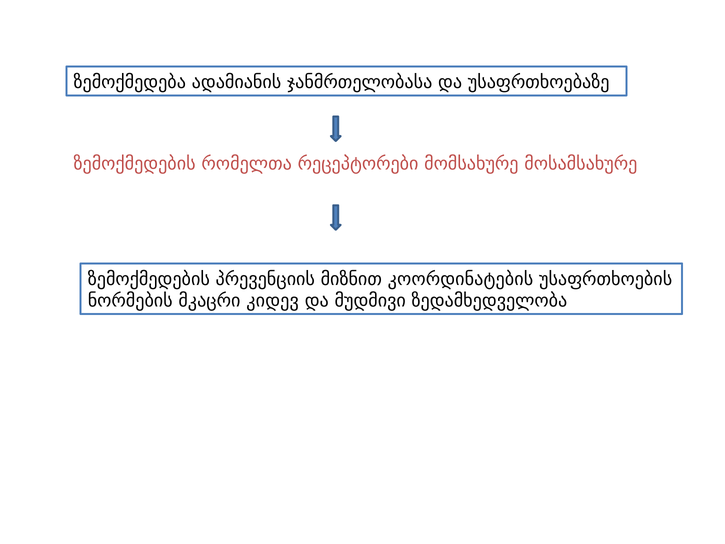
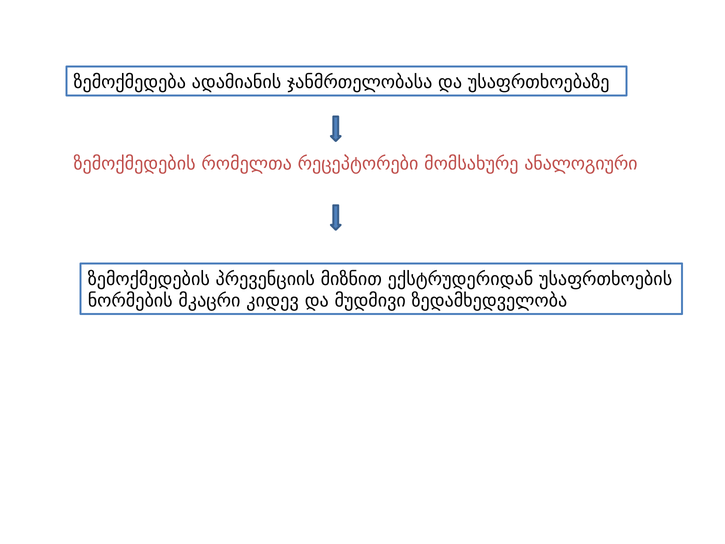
მოსამსახურე: მოსამსახურე -> ანალოგიური (581, 164)
კოორდინატების: კოორდინატების -> ექსტრუდერიდან (460, 279)
